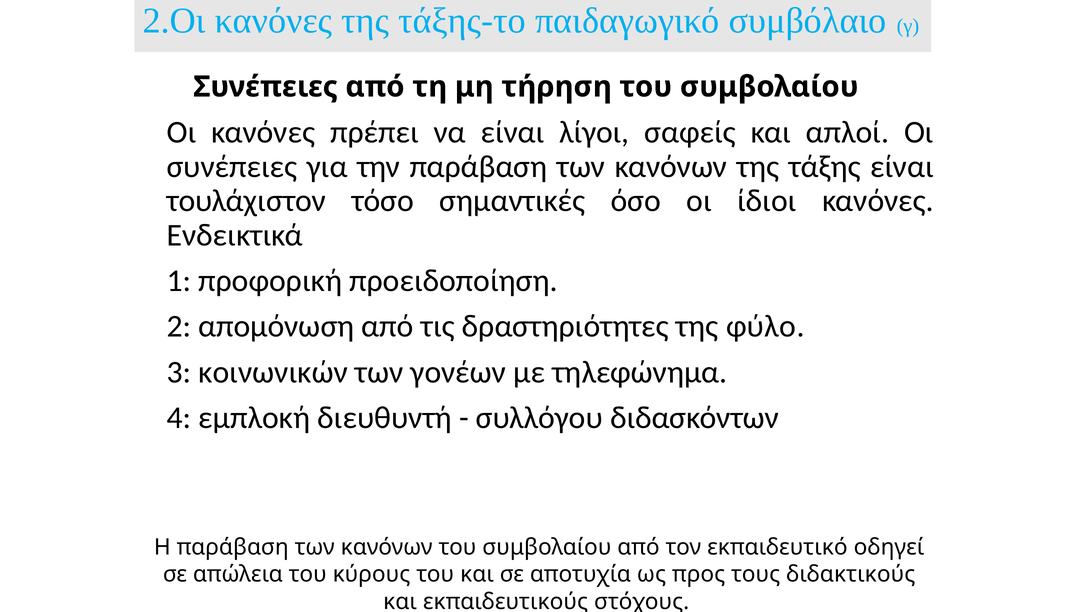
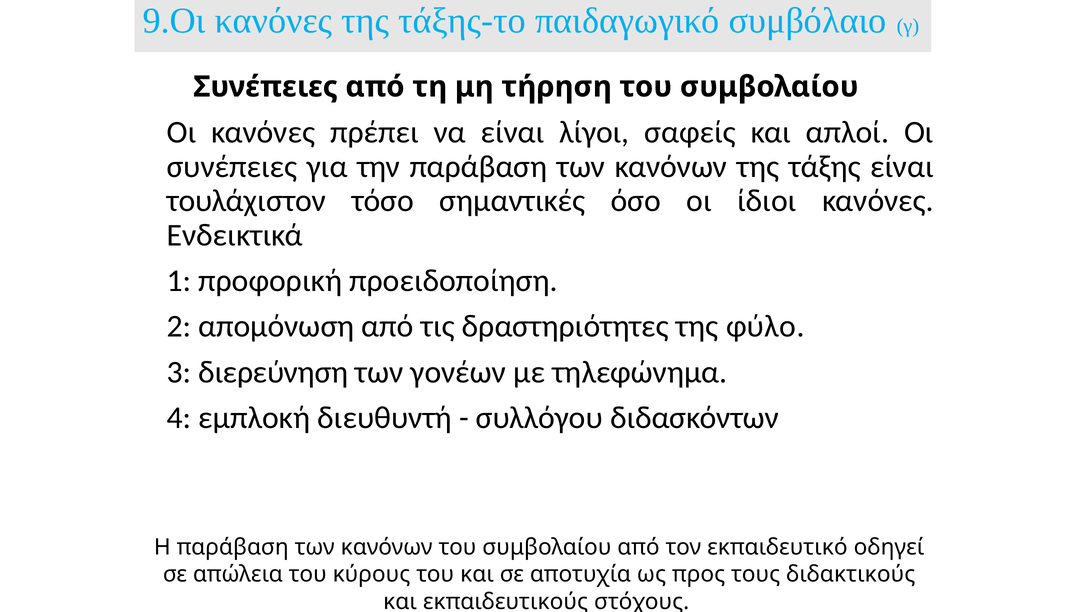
2.Οι: 2.Οι -> 9.Οι (174, 21)
κοινωνικών: κοινωνικών -> διερεύνηση (273, 372)
